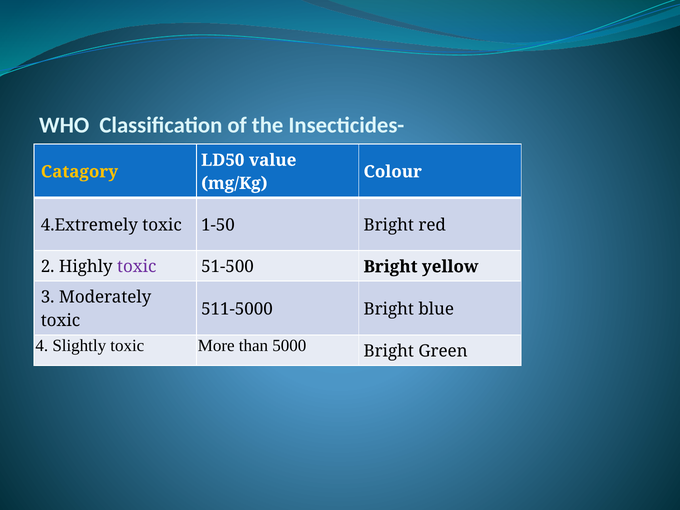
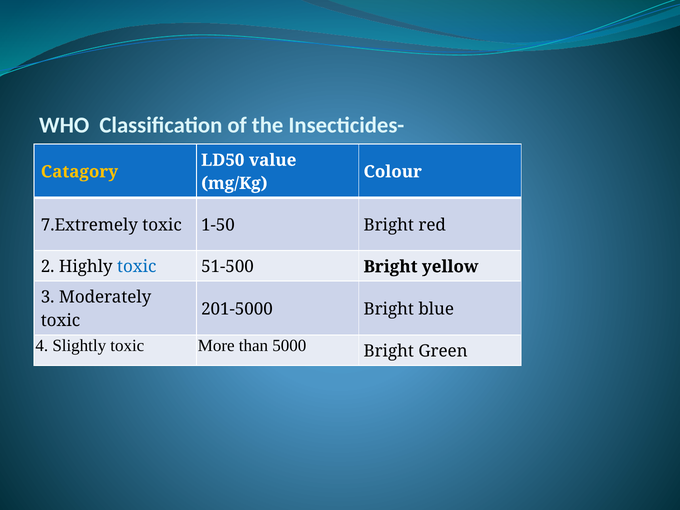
4.Extremely: 4.Extremely -> 7.Extremely (89, 225)
toxic colour: purple -> blue (137, 267)
511-5000: 511-5000 -> 201-5000 (237, 309)
